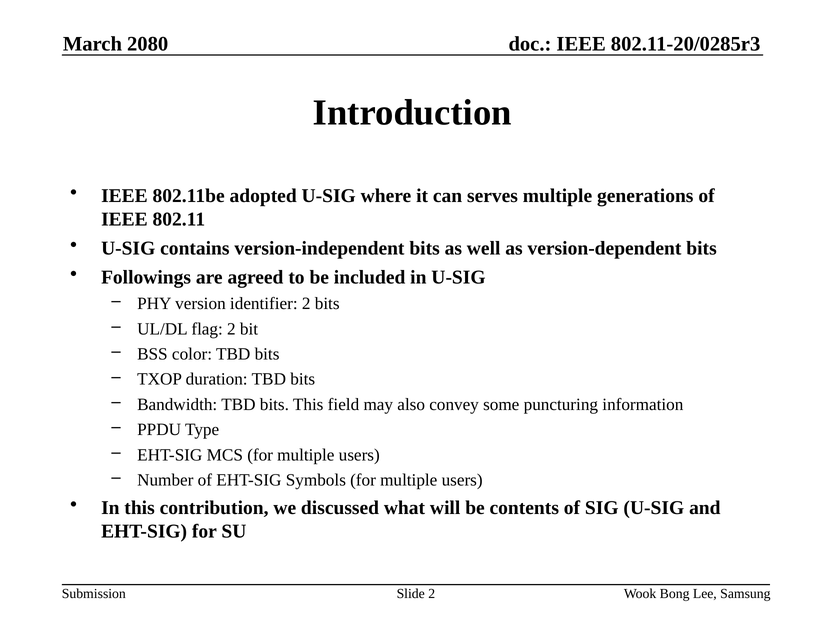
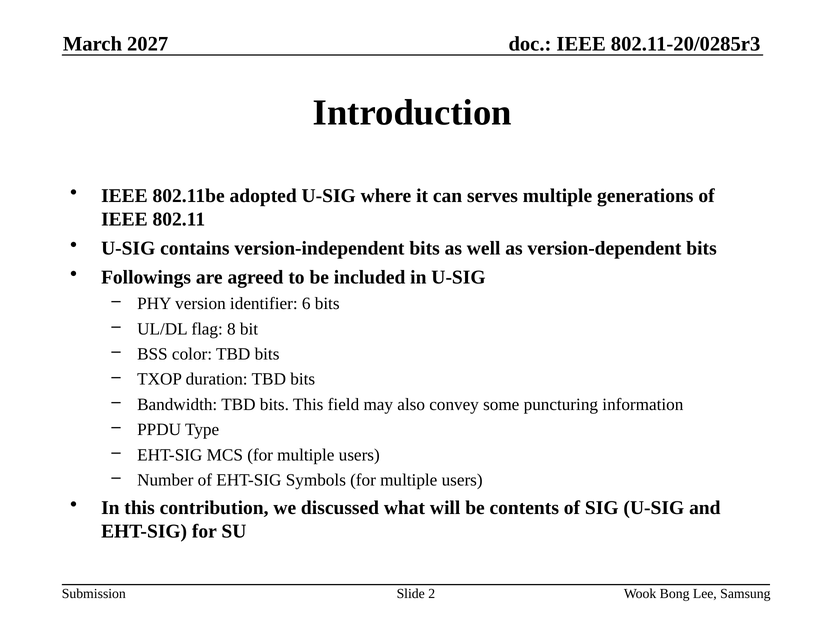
2080: 2080 -> 2027 (148, 44)
identifier 2: 2 -> 6 (306, 304)
flag 2: 2 -> 8 (231, 329)
